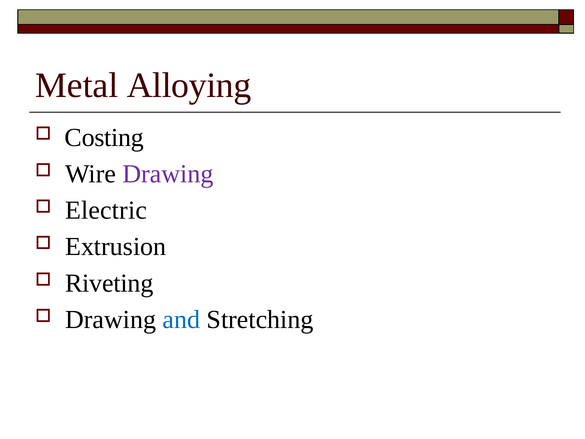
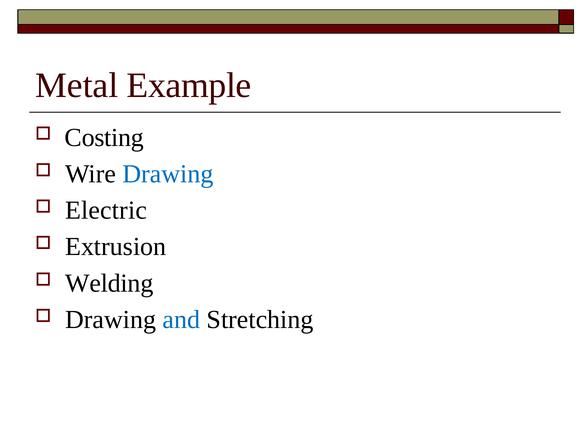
Alloying: Alloying -> Example (189, 85)
Drawing colour: purple -> blue (168, 174)
Riveting: Riveting -> Welding (109, 283)
